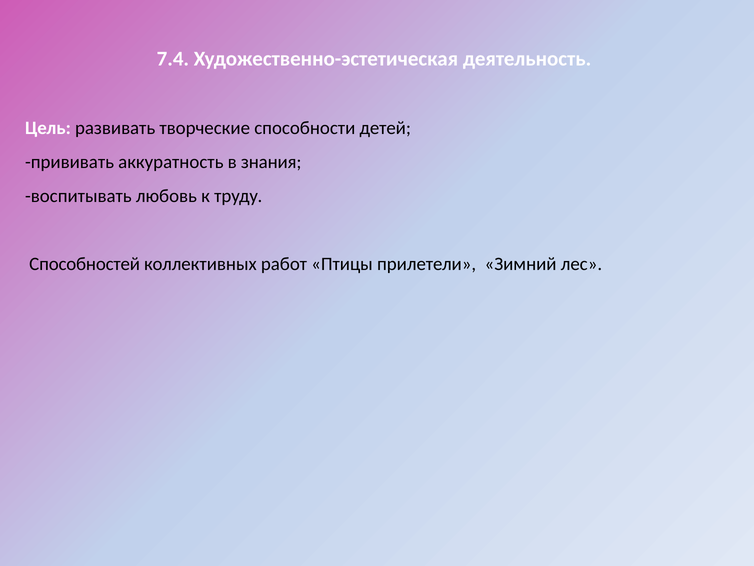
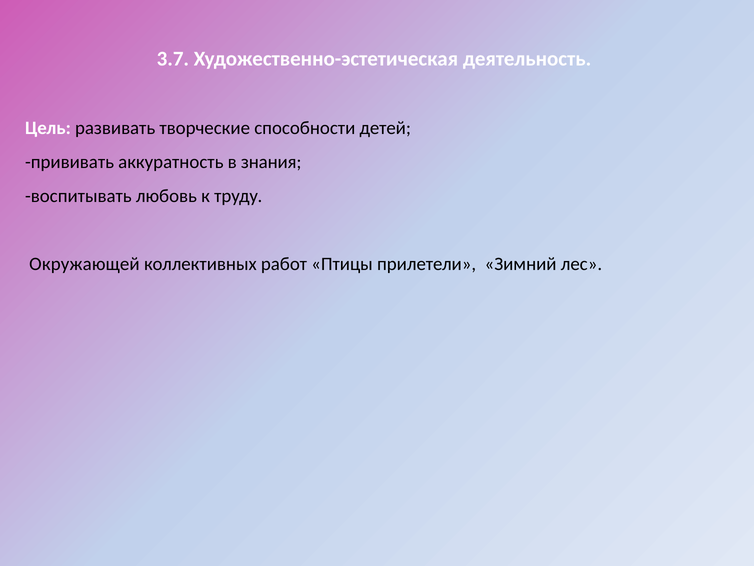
7.4: 7.4 -> 3.7 (173, 59)
Способностей: Способностей -> Окружающей (84, 264)
